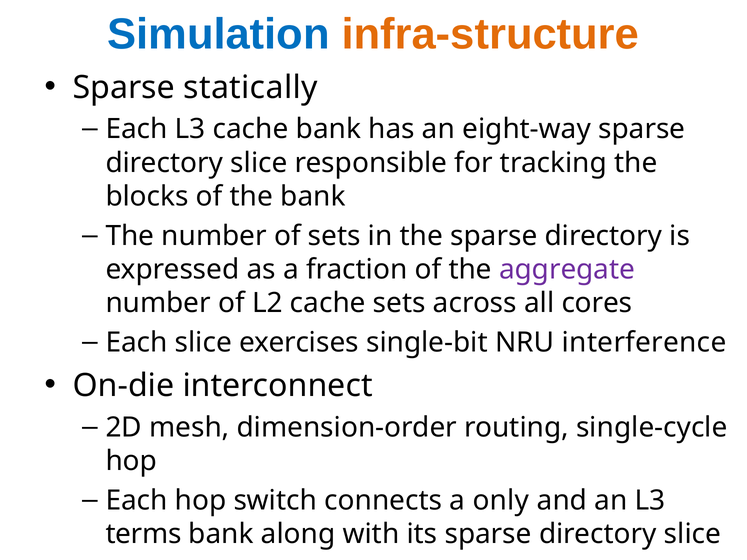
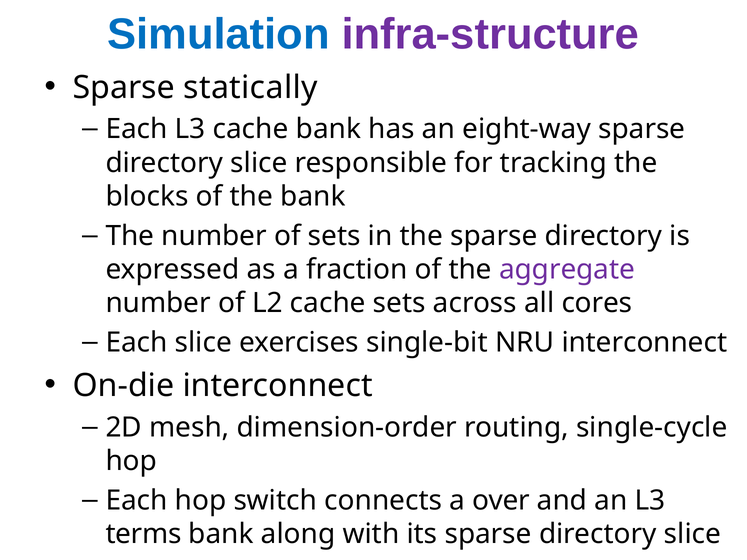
infra-structure colour: orange -> purple (490, 34)
NRU interference: interference -> interconnect (644, 343)
only: only -> over (501, 501)
